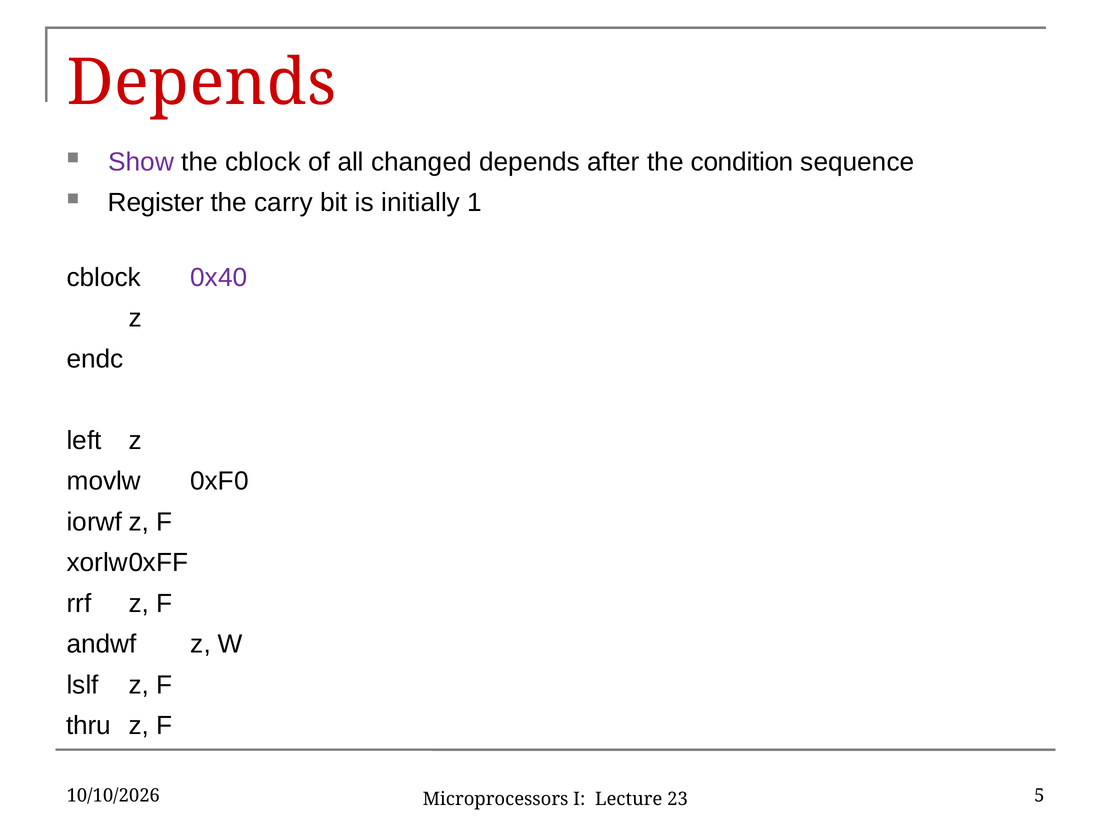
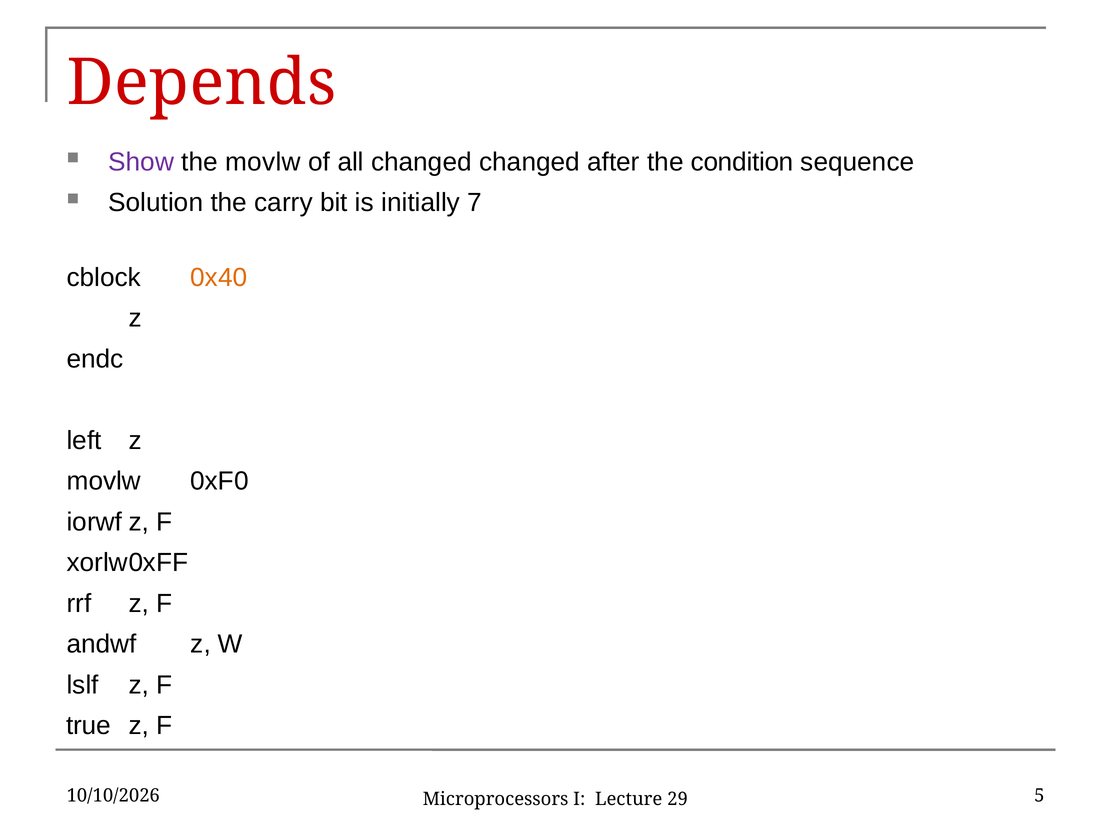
the cblock: cblock -> movlw (263, 162)
changed depends: depends -> changed (530, 162)
Register: Register -> Solution (156, 203)
1: 1 -> 7 (475, 203)
0x40 colour: purple -> orange (219, 277)
thru: thru -> true (89, 726)
23: 23 -> 29 (678, 799)
